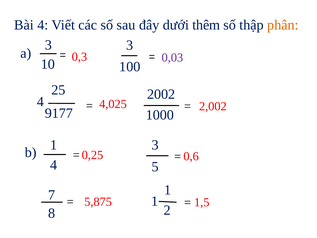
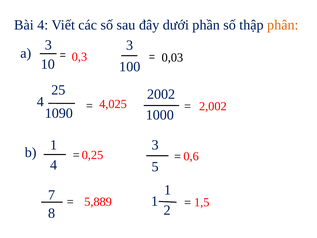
thêm: thêm -> phần (206, 25)
0,03 colour: purple -> black (172, 57)
9177: 9177 -> 1090 (59, 113)
5,875: 5,875 -> 5,889 (98, 202)
